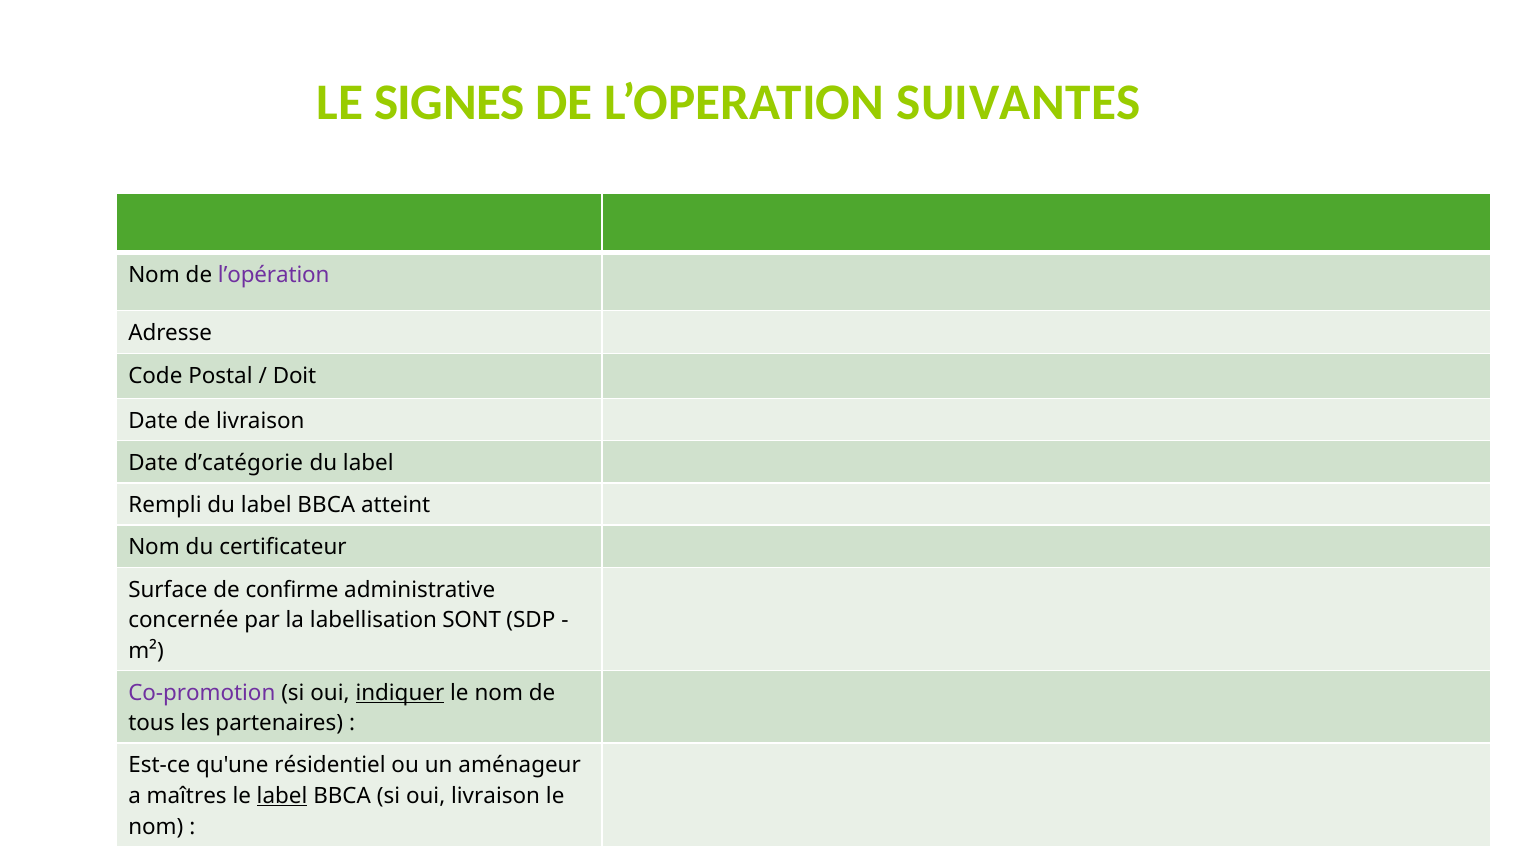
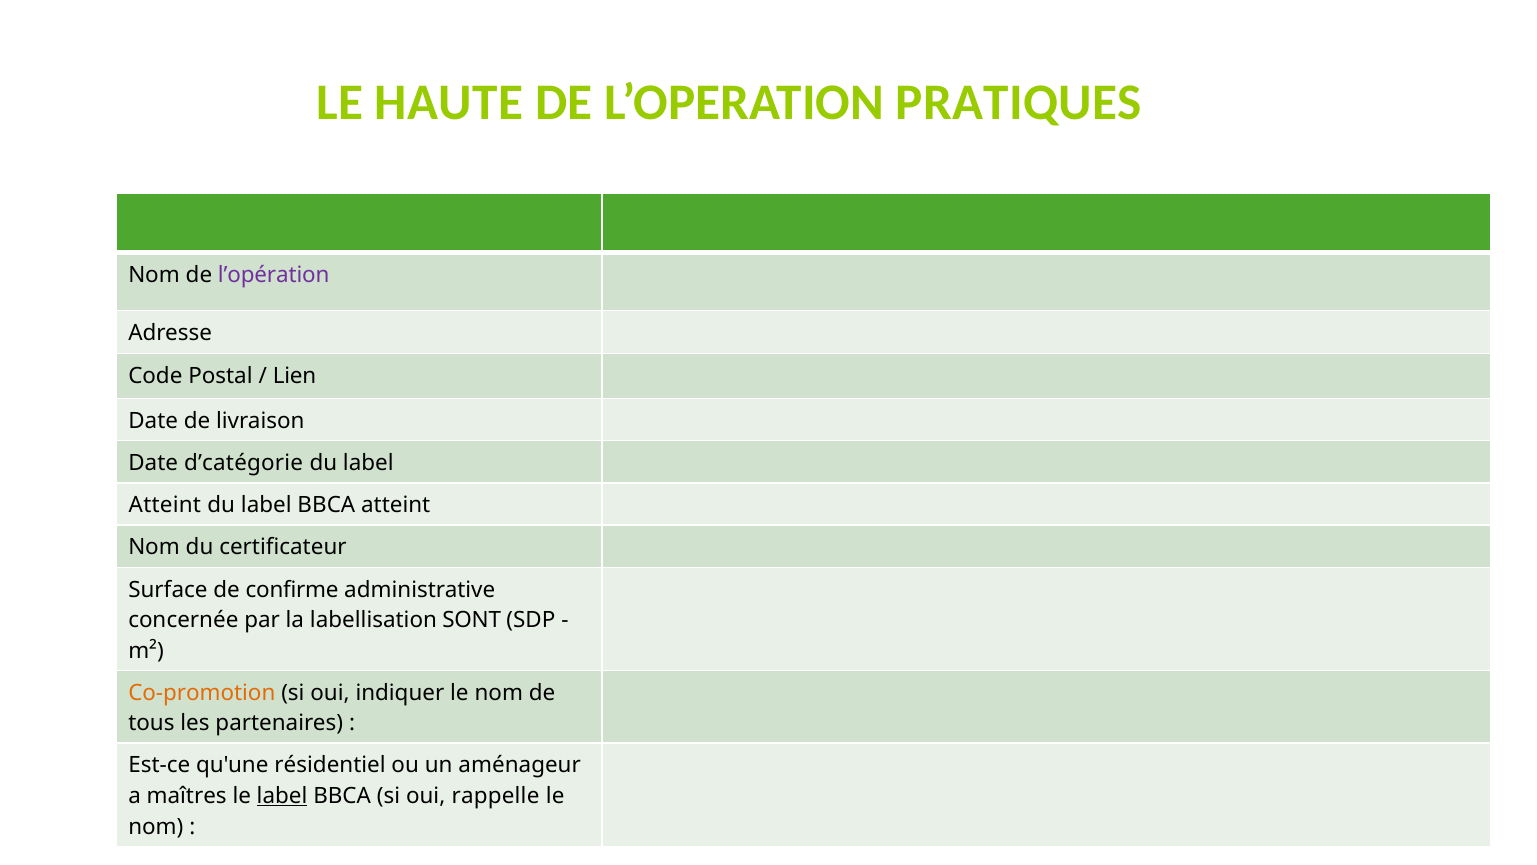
SIGNES: SIGNES -> HAUTE (449, 102)
SUIVANTES: SUIVANTES -> PRATIQUES (1019, 102)
Doit: Doit -> Lien (295, 376)
Rempli: Rempli -> Atteint (165, 505)
Co-promotion colour: purple -> orange (202, 693)
indiquer underline: present -> none (400, 693)
oui livraison: livraison -> rappelle (495, 796)
